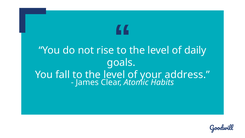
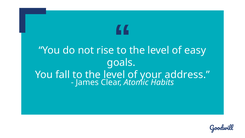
daily: daily -> easy (195, 50)
